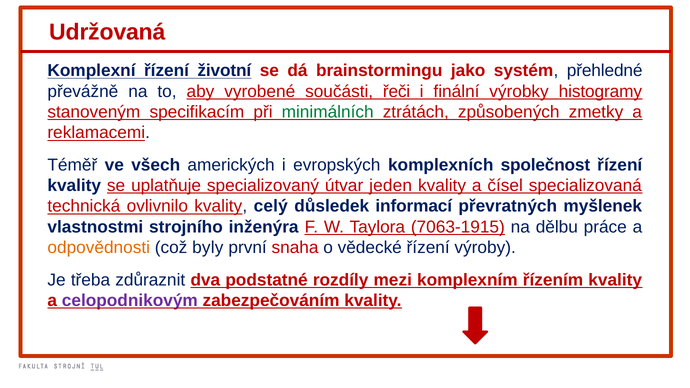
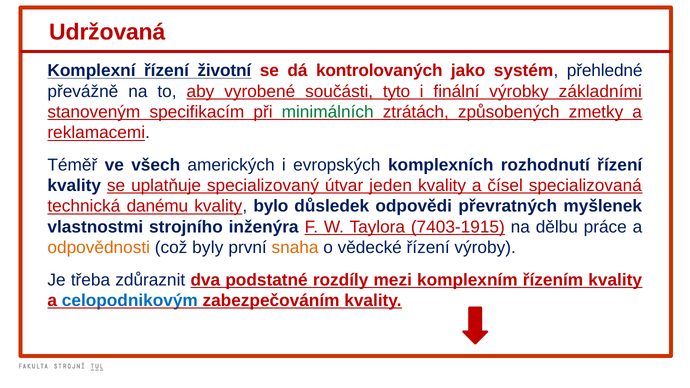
brainstormingu: brainstormingu -> kontrolovaných (379, 71)
řeči: řeči -> tyto (397, 91)
histogramy: histogramy -> základními (600, 91)
společnost: společnost -> rozhodnutí (545, 165)
ovlivnilo: ovlivnilo -> danému (157, 206)
celý: celý -> bylo (271, 206)
informací: informací -> odpovědi (414, 206)
7063-1915: 7063-1915 -> 7403-1915 (458, 227)
snaha colour: red -> orange (295, 248)
celopodnikovým colour: purple -> blue (130, 301)
